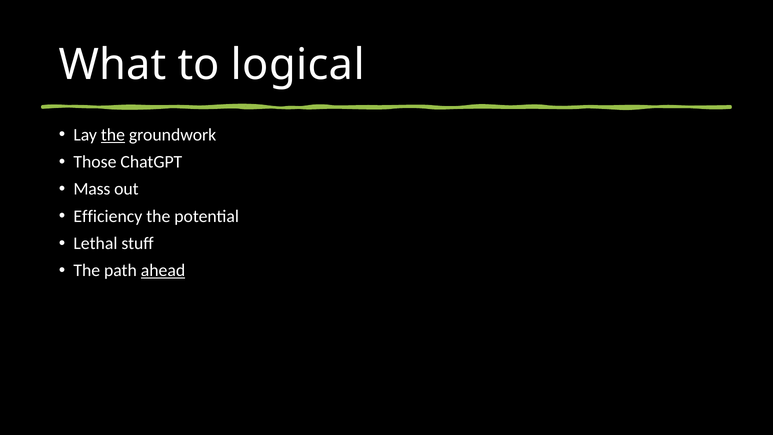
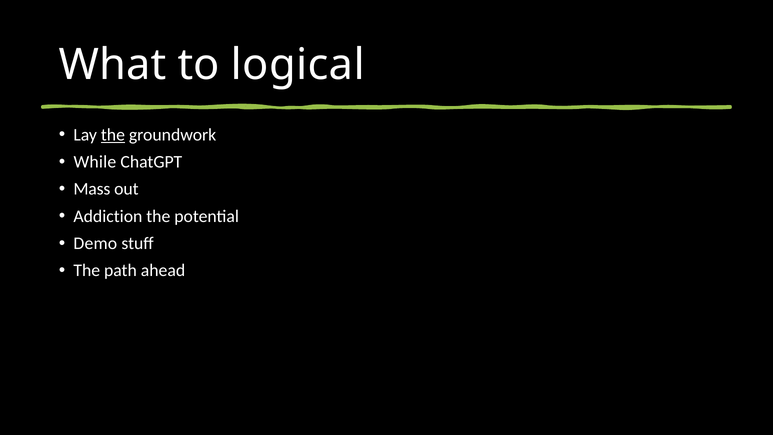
Those: Those -> While (95, 162)
Efficiency: Efficiency -> Addiction (108, 216)
Lethal: Lethal -> Demo (95, 243)
ahead underline: present -> none (163, 270)
